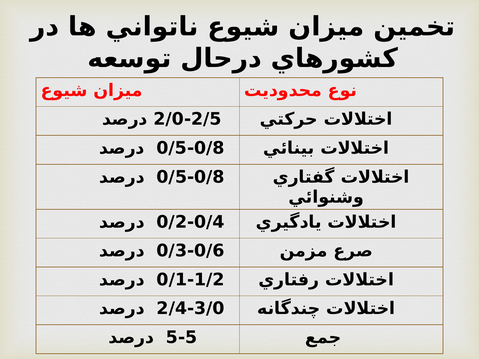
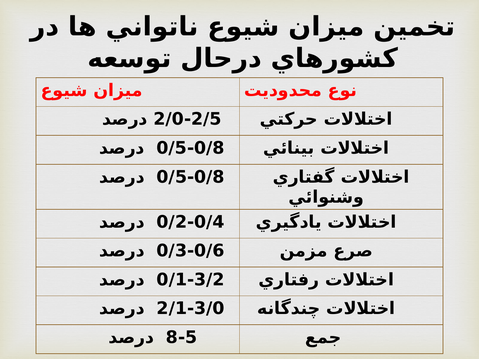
0/1-1/2: 0/1-1/2 -> 0/1-3/2 (191, 280)
2/4-3/0: 2/4-3/0 -> 2/1-3/0 (191, 309)
5-5: 5-5 -> 8-5 (182, 338)
